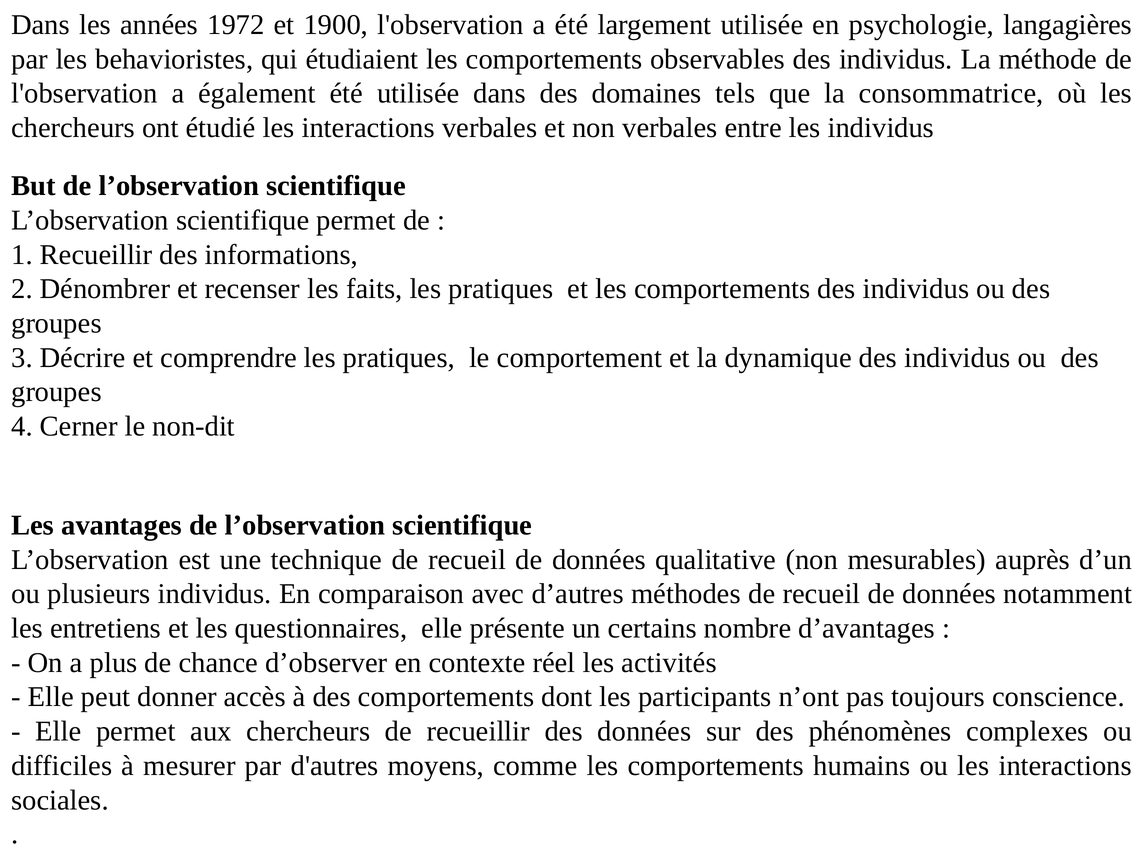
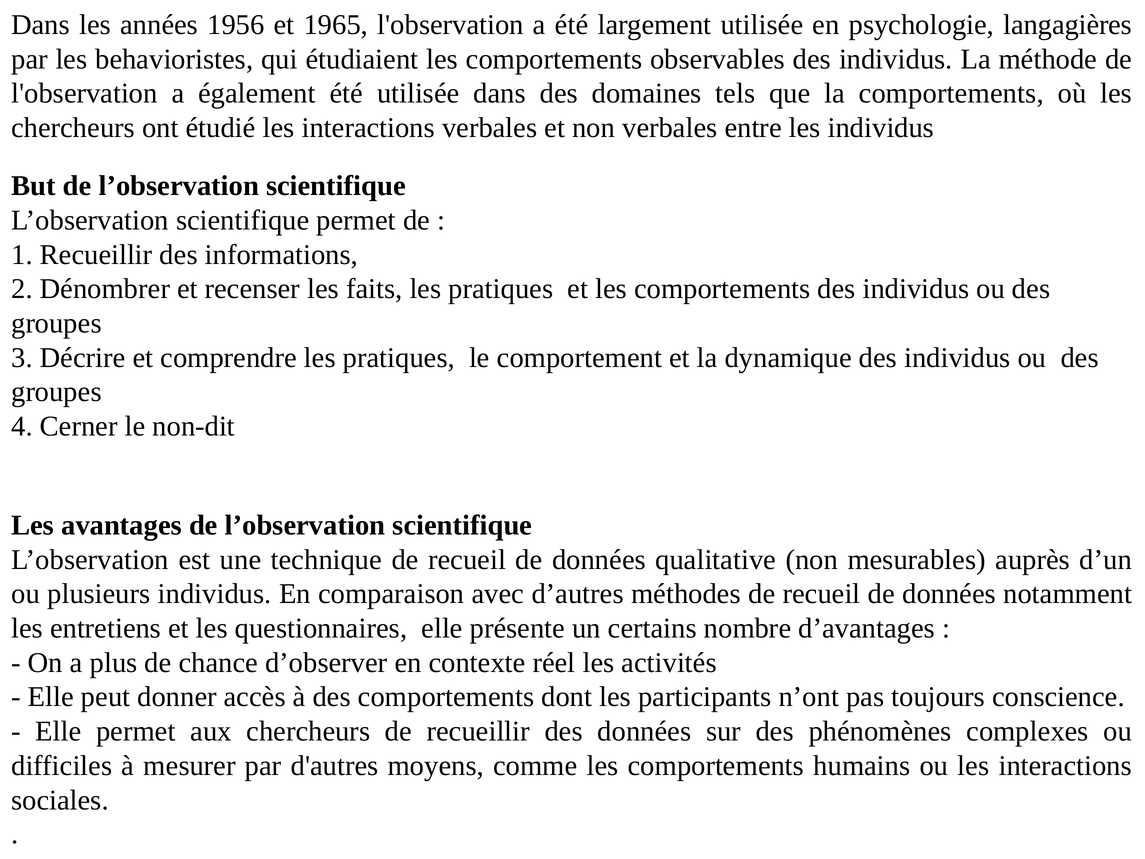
1972: 1972 -> 1956 (236, 25)
1900: 1900 -> 1965 (336, 25)
la consommatrice: consommatrice -> comportements (951, 93)
